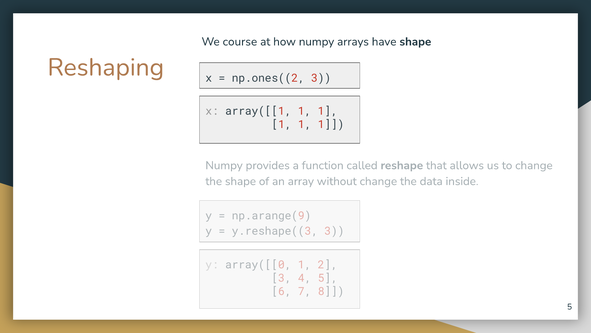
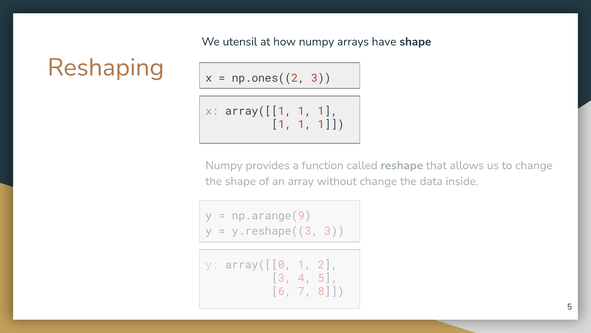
course: course -> utensil (240, 42)
